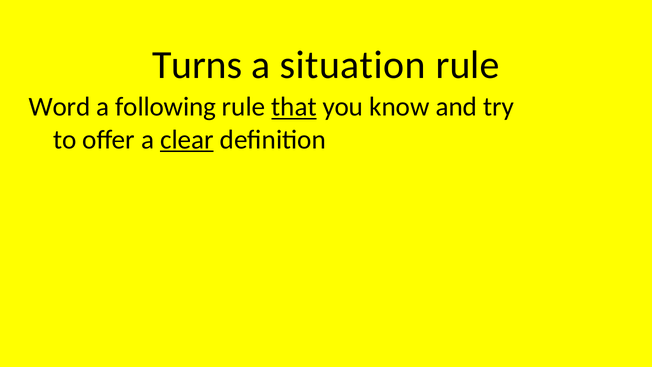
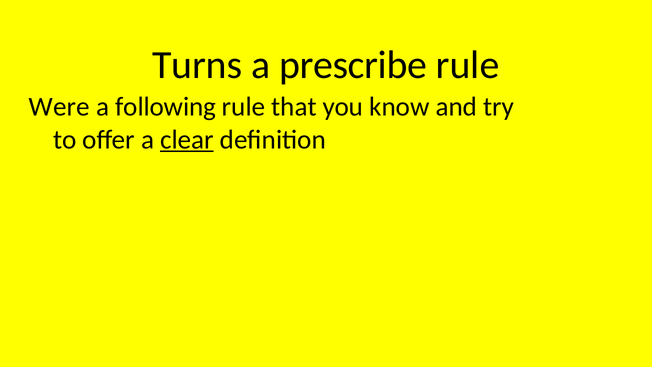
situation: situation -> prescribe (353, 65)
Word: Word -> Were (59, 107)
that underline: present -> none (294, 107)
